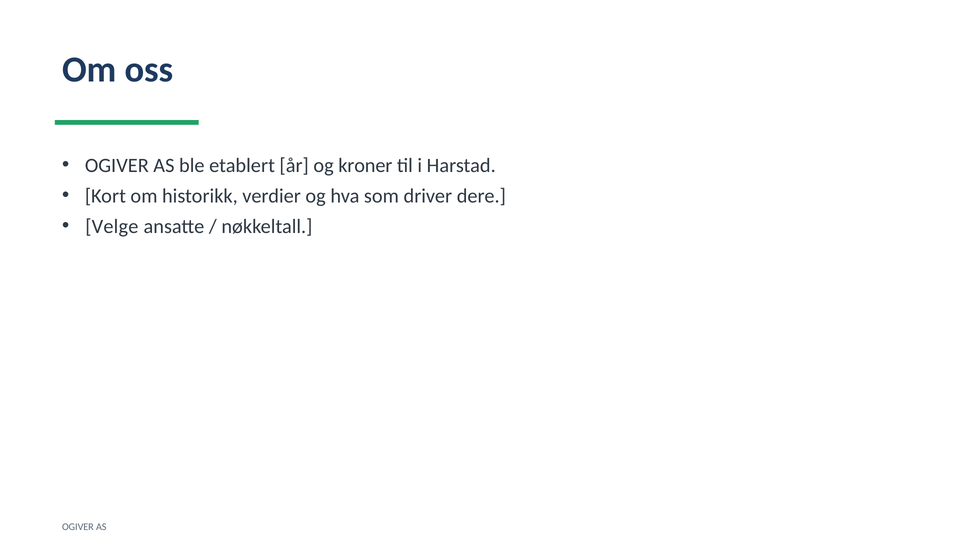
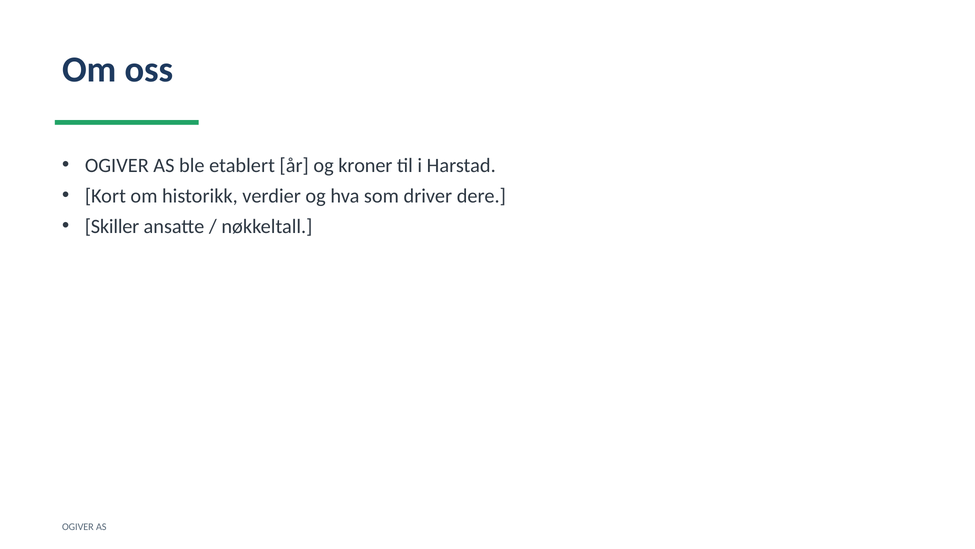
Velge: Velge -> Skiller (112, 226)
